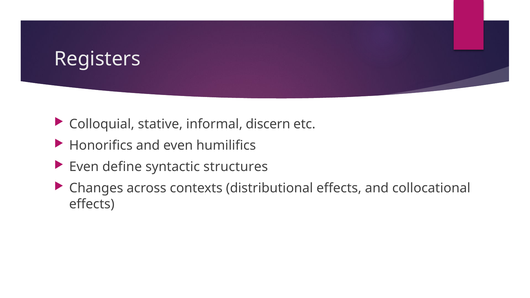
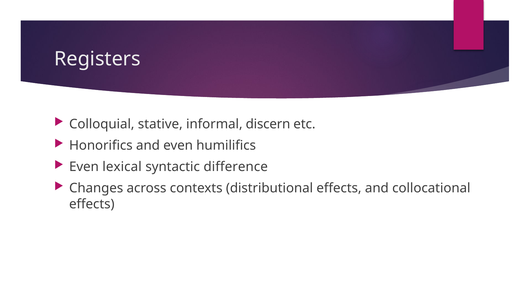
define: define -> lexical (122, 167)
structures: structures -> difference (236, 167)
